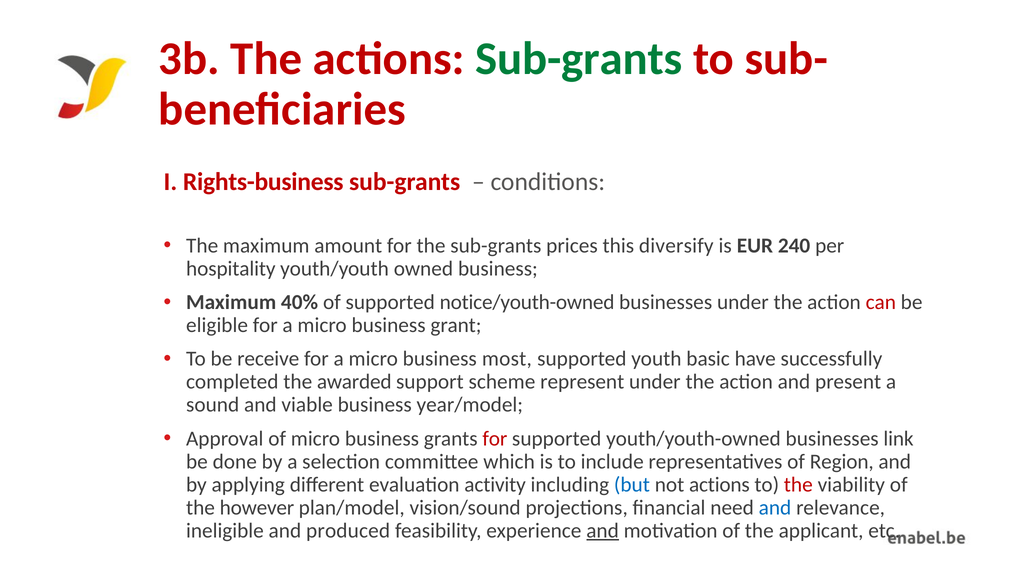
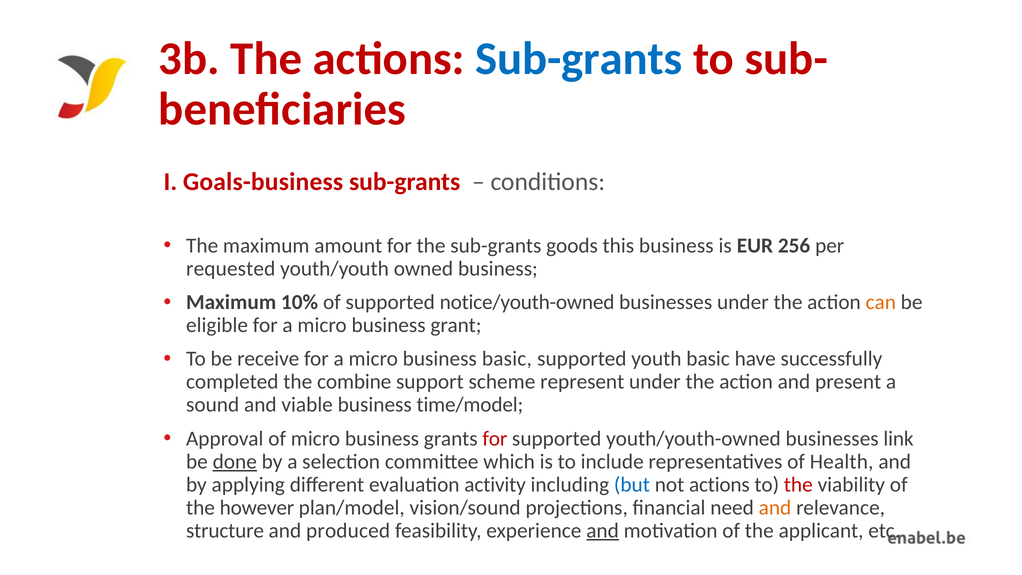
Sub-grants colour: green -> blue (579, 59)
Rights-business: Rights-business -> Goals-business (263, 182)
prices: prices -> goods (572, 246)
this diversify: diversify -> business (676, 246)
240: 240 -> 256 (794, 246)
hospitality: hospitality -> requested (231, 269)
40%: 40% -> 10% (300, 302)
can colour: red -> orange (881, 302)
business most: most -> basic (507, 359)
awarded: awarded -> combine (354, 382)
year/model: year/model -> time/model (470, 405)
done underline: none -> present (235, 461)
Region: Region -> Health (842, 461)
and colour: blue -> orange (775, 507)
ineligible: ineligible -> structure (225, 530)
